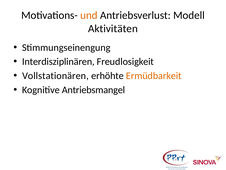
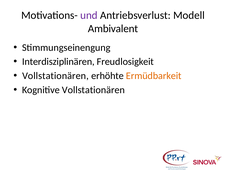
und colour: orange -> purple (89, 15)
Aktivitäten: Aktivitäten -> Ambivalent (113, 28)
Kognitive Antriebsmangel: Antriebsmangel -> Vollstationären (93, 90)
